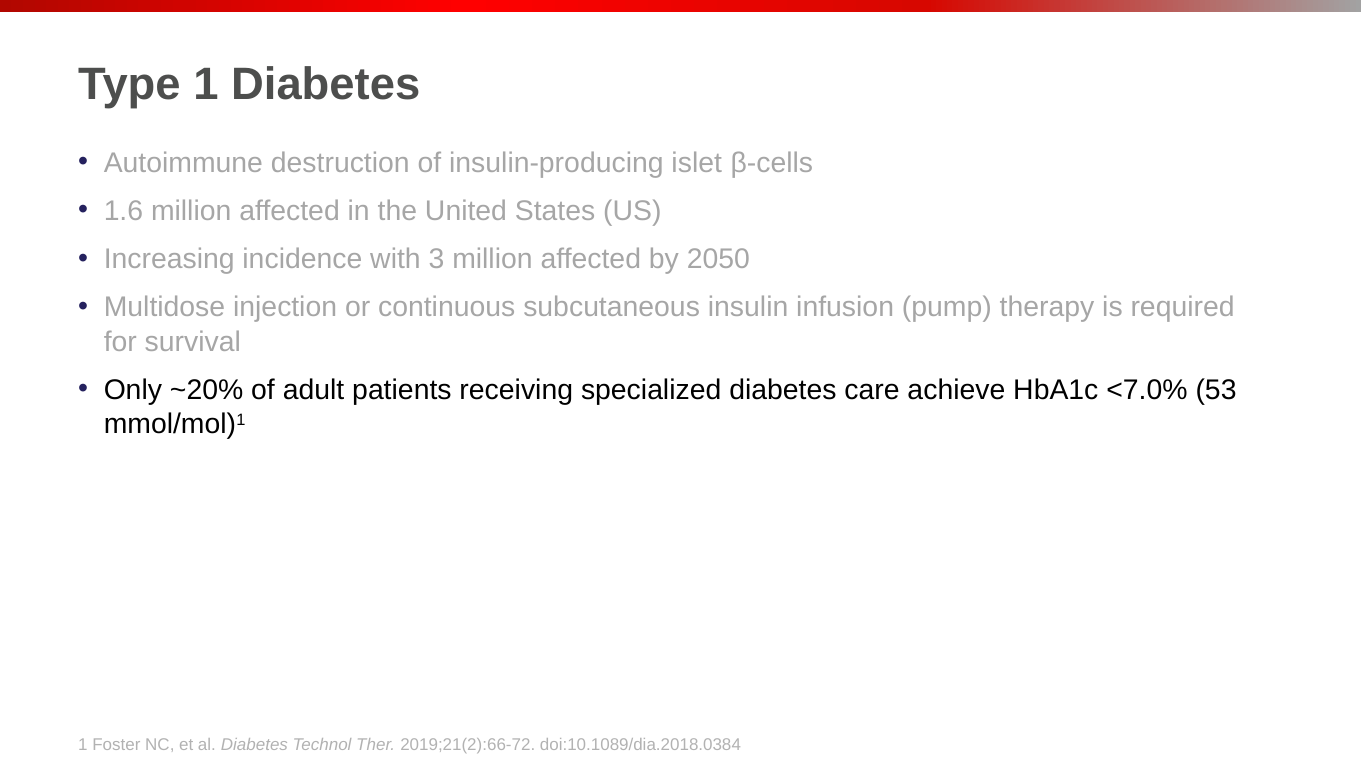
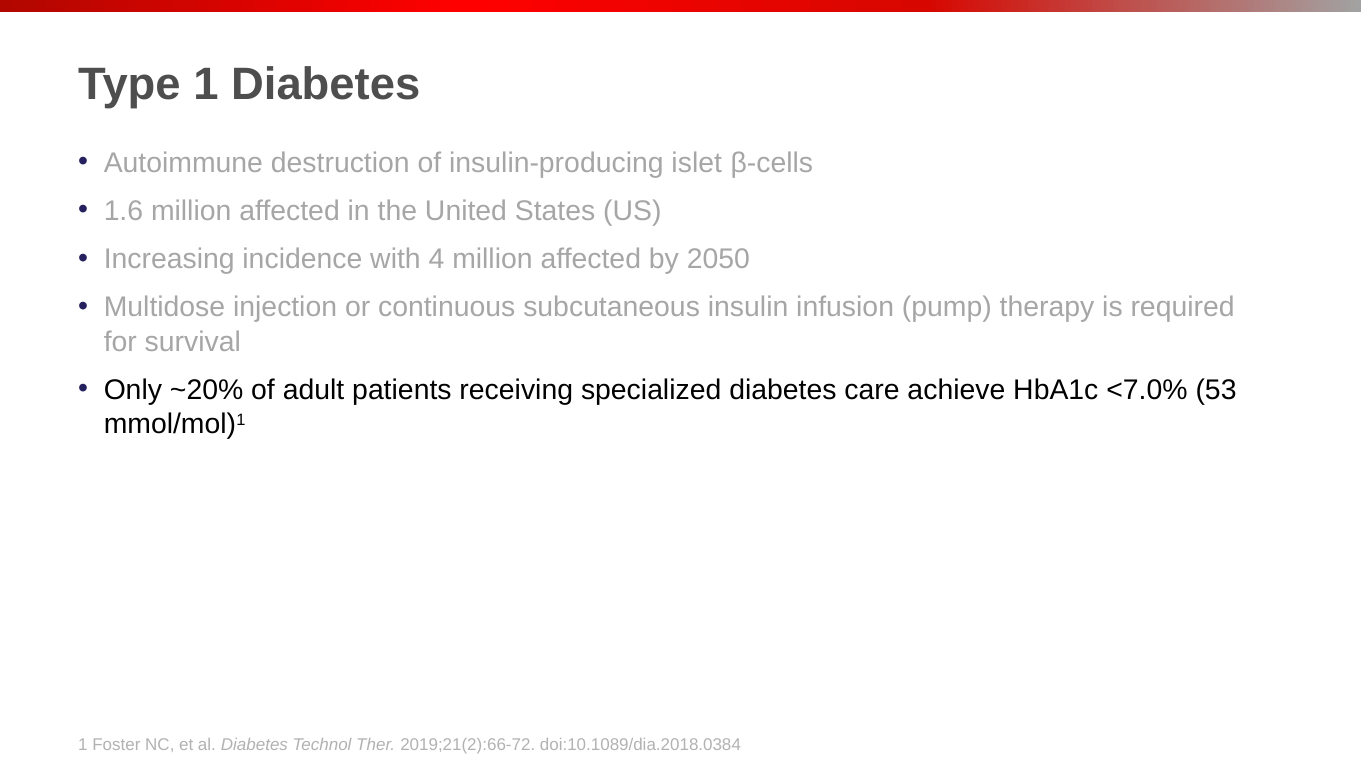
with 3: 3 -> 4 (437, 259)
